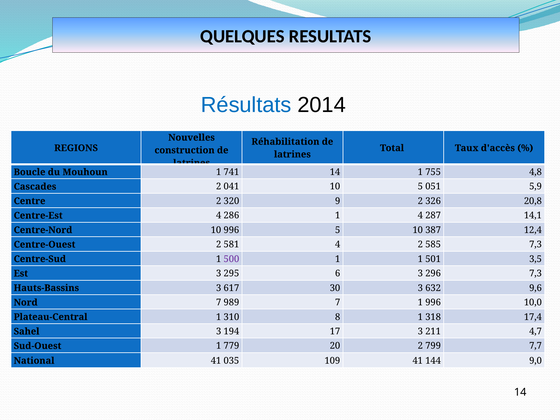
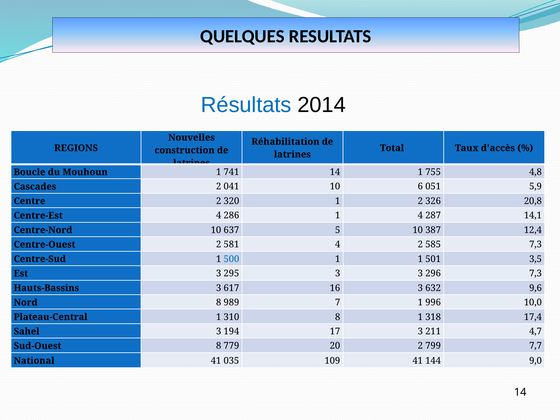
10 5: 5 -> 6 (420, 187)
320 9: 9 -> 1 (338, 201)
10 996: 996 -> 637 (231, 230)
500 colour: purple -> blue (231, 259)
295 6: 6 -> 3 (338, 273)
30: 30 -> 16 (335, 288)
Nord 7: 7 -> 8 (219, 302)
Sud-Ouest 1: 1 -> 8 (219, 346)
